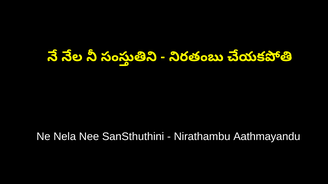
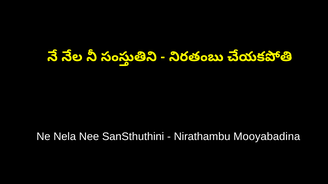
Aathmayandu: Aathmayandu -> Mooyabadina (267, 137)
